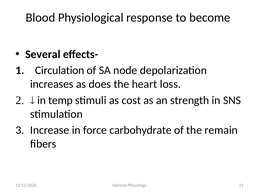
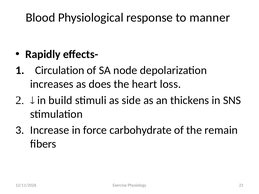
become: become -> manner (210, 18)
Several: Several -> Rapidly (43, 54)
temp: temp -> build (61, 100)
cost: cost -> side (131, 100)
strength: strength -> thickens (190, 100)
